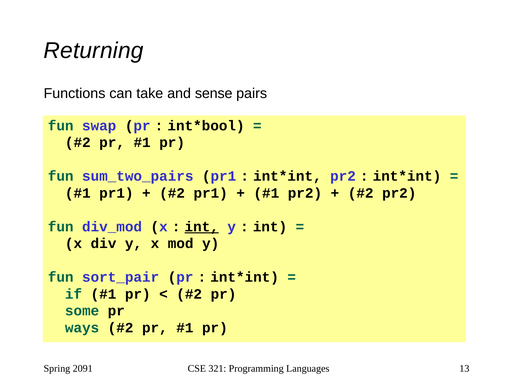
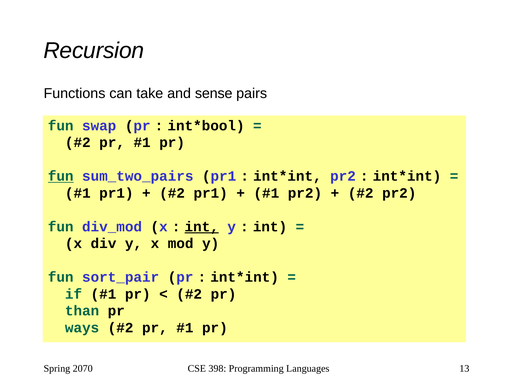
Returning: Returning -> Recursion (94, 51)
fun underline: none -> present (61, 176)
some: some -> than (82, 311)
2091: 2091 -> 2070 (83, 368)
321: 321 -> 398 (217, 368)
